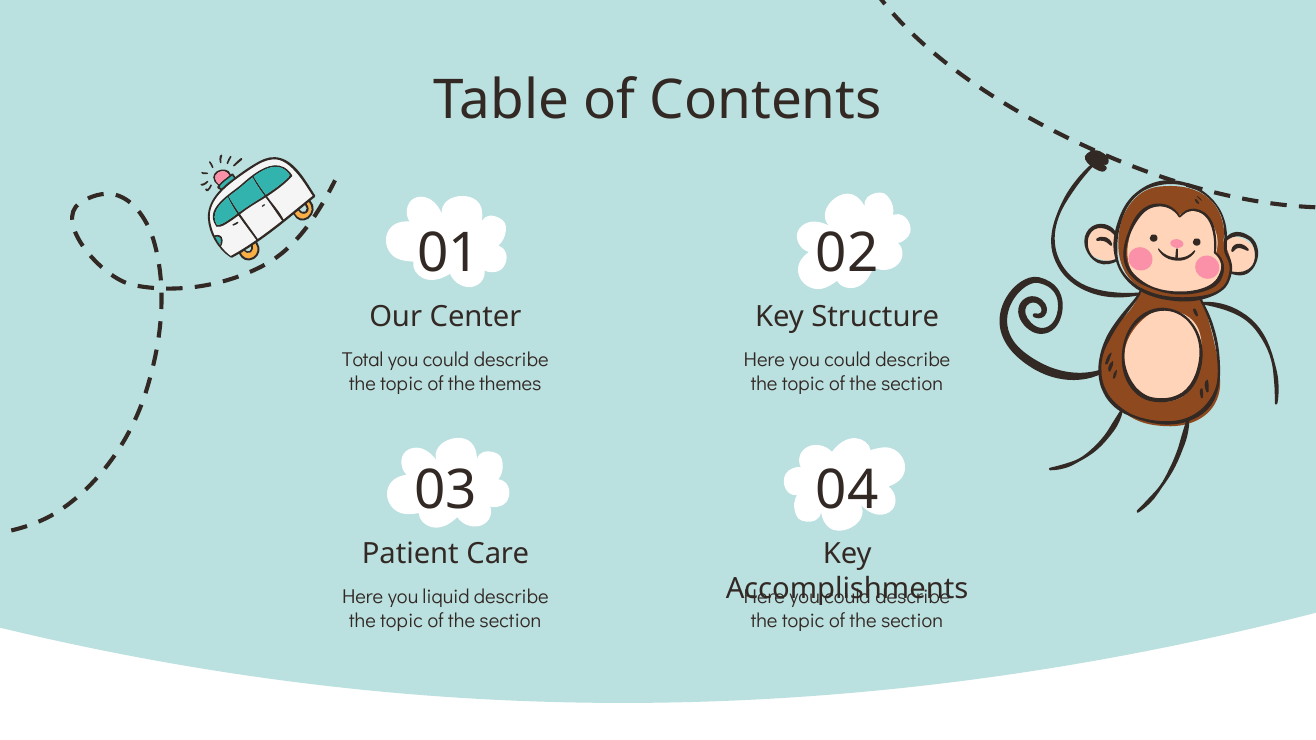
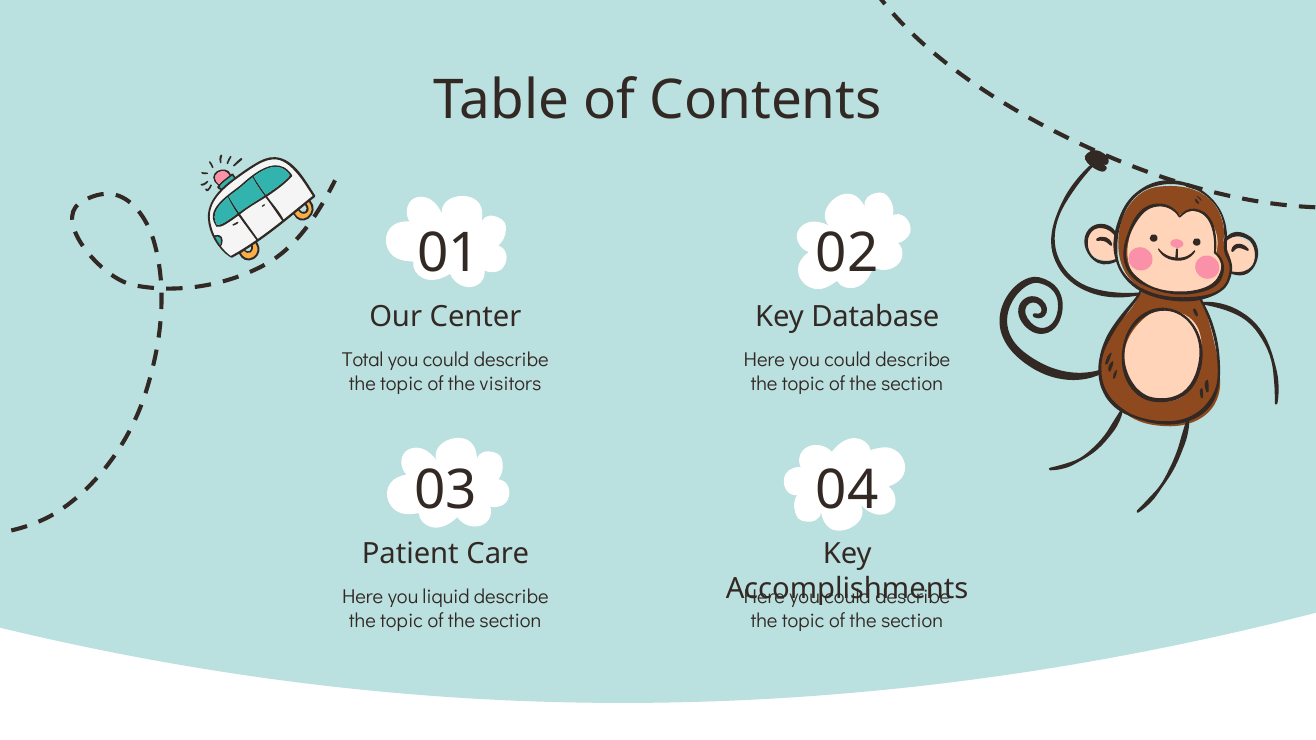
Structure: Structure -> Database (875, 317)
themes: themes -> visitors (510, 384)
